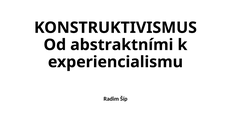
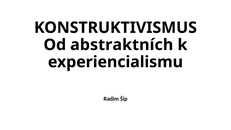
abstraktními: abstraktními -> abstraktních (122, 45)
